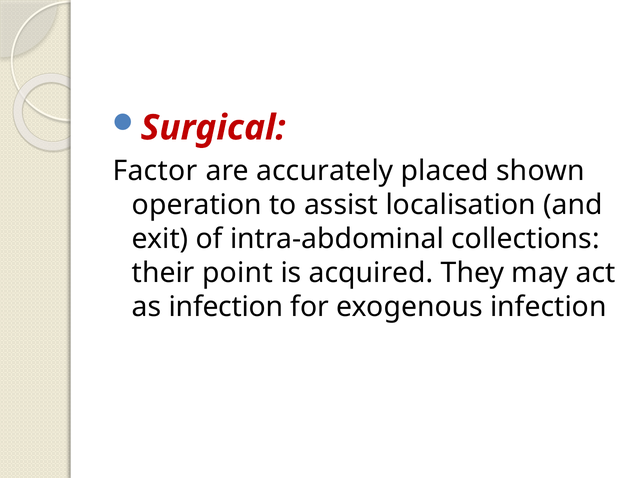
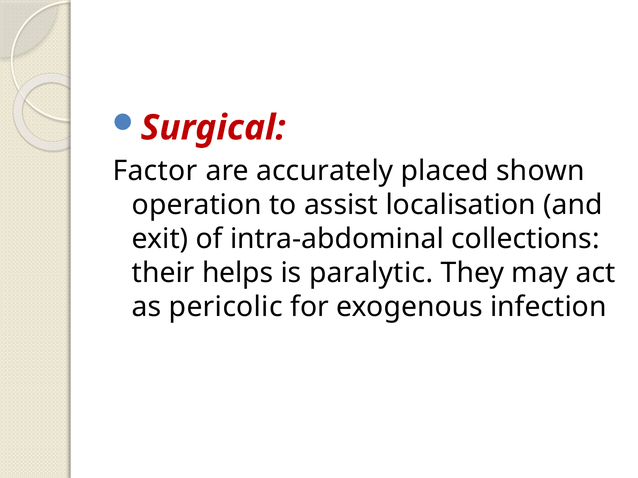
point: point -> helps (238, 273)
acquired: acquired -> paralytic (371, 273)
as infection: infection -> pericolic (226, 307)
